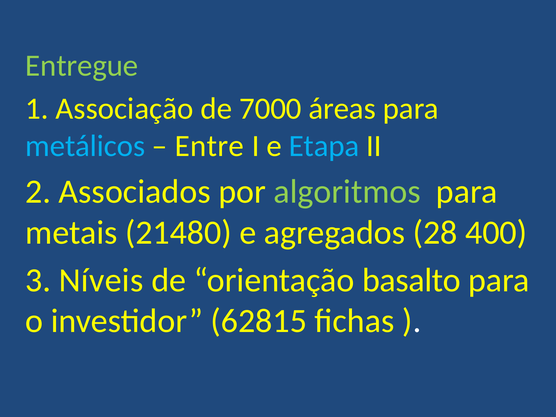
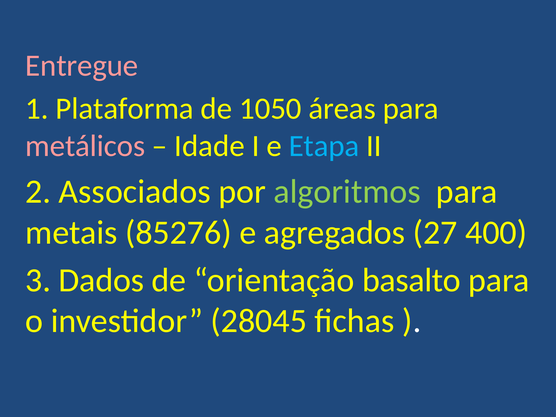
Entregue colour: light green -> pink (82, 66)
Associação: Associação -> Plataforma (125, 109)
7000: 7000 -> 1050 (270, 109)
metálicos colour: light blue -> pink (85, 146)
Entre: Entre -> Idade (210, 146)
21480: 21480 -> 85276 (178, 233)
28: 28 -> 27 (435, 233)
Níveis: Níveis -> Dados (101, 280)
62815: 62815 -> 28045 (259, 321)
